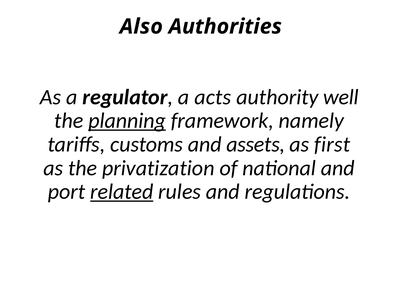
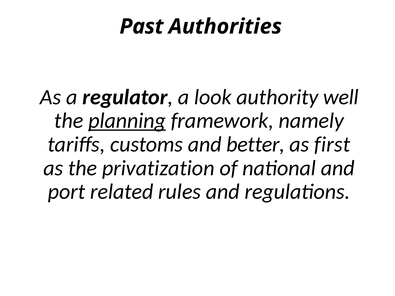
Also: Also -> Past (141, 27)
acts: acts -> look (213, 97)
assets: assets -> better (256, 145)
related underline: present -> none (122, 192)
